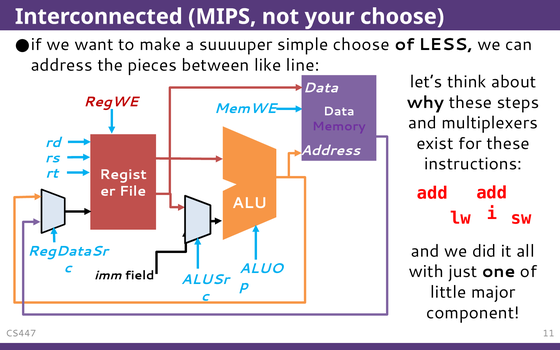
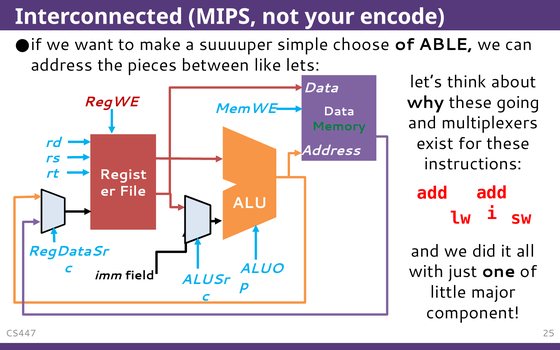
your choose: choose -> encode (402, 17)
LESS: LESS -> ABLE (446, 45)
line: line -> lets (303, 65)
steps: steps -> going (518, 102)
Memory colour: purple -> green (339, 126)
11: 11 -> 25 (549, 333)
